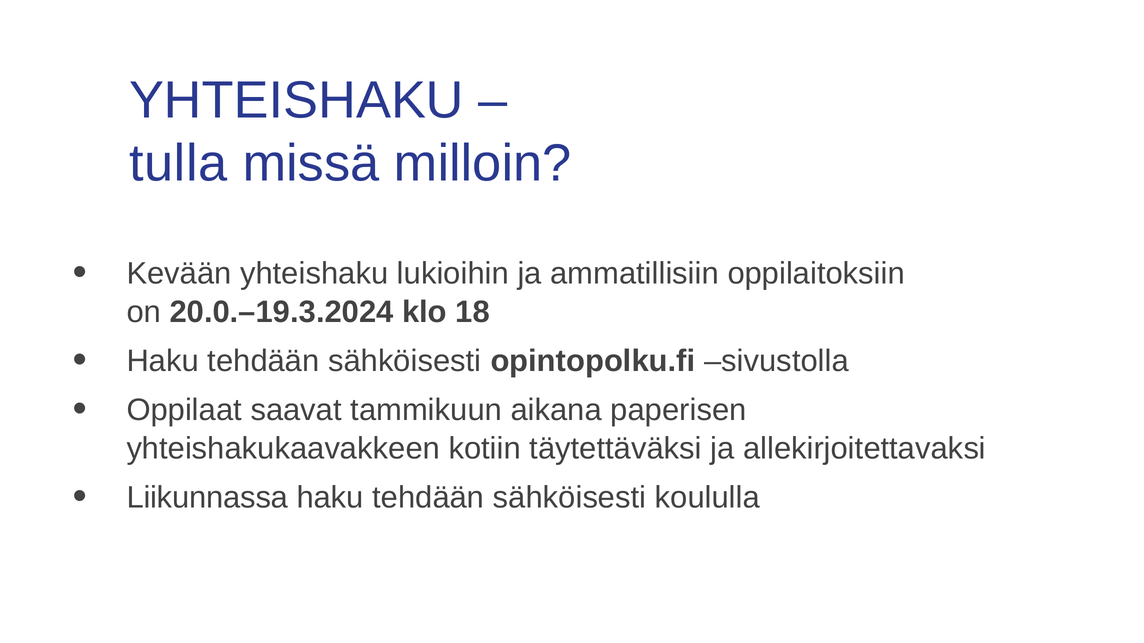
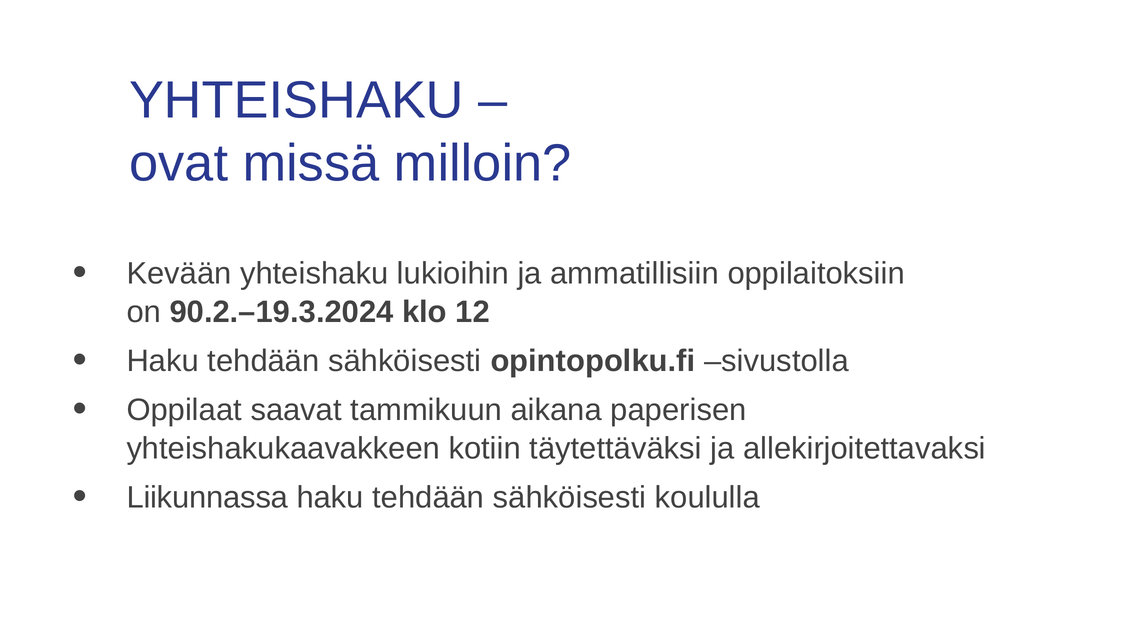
tulla: tulla -> ovat (179, 163)
20.0.–19.3.2024: 20.0.–19.3.2024 -> 90.2.–19.3.2024 (282, 312)
18: 18 -> 12 (473, 312)
